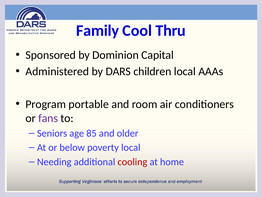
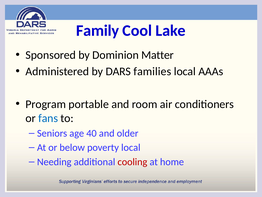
Thru: Thru -> Lake (171, 30)
Capital: Capital -> Matter (158, 55)
children: children -> families (152, 71)
fans colour: purple -> blue (48, 118)
85: 85 -> 40 (91, 133)
